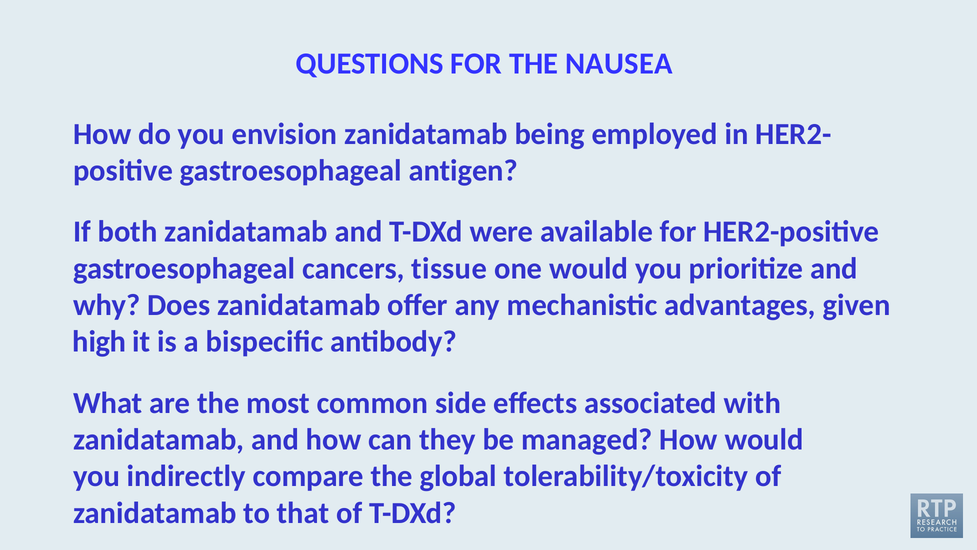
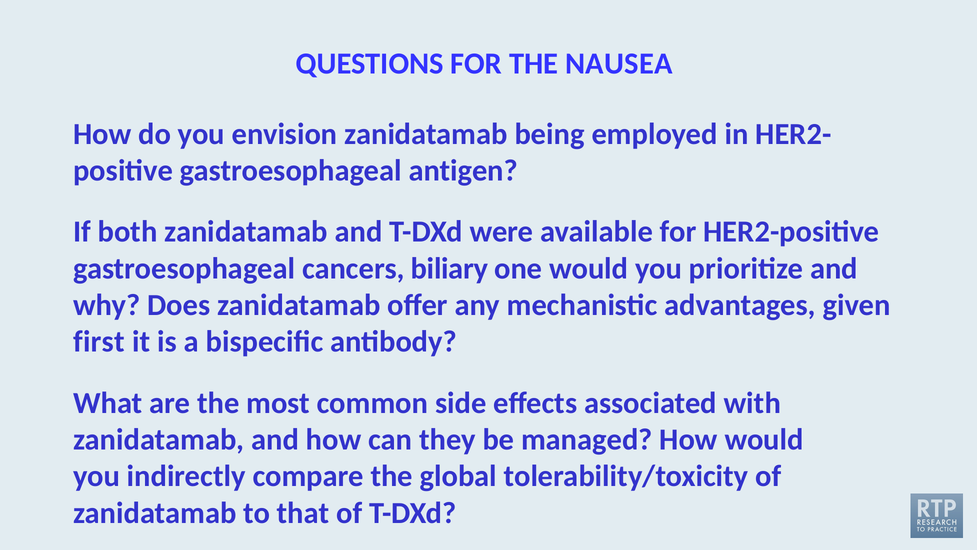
tissue: tissue -> biliary (449, 268)
high: high -> first (99, 342)
